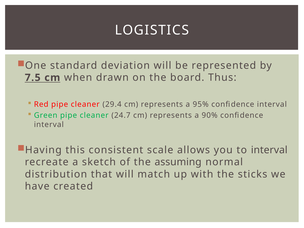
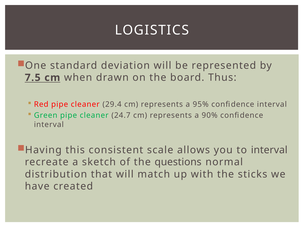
assuming: assuming -> questions (178, 162)
